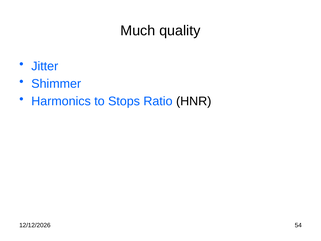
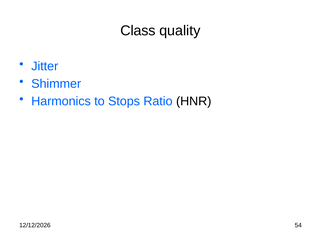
Much: Much -> Class (138, 31)
